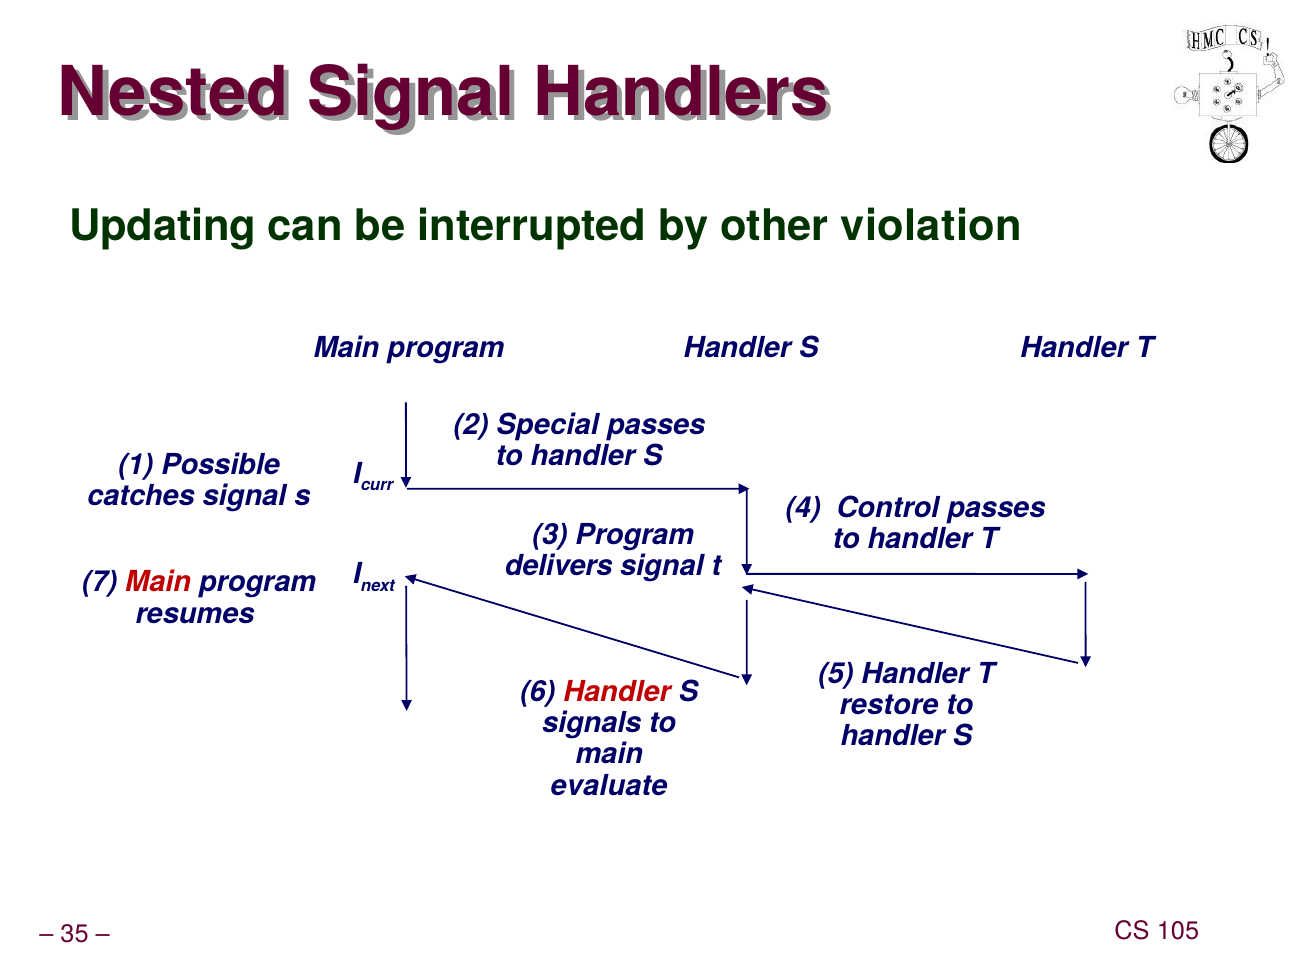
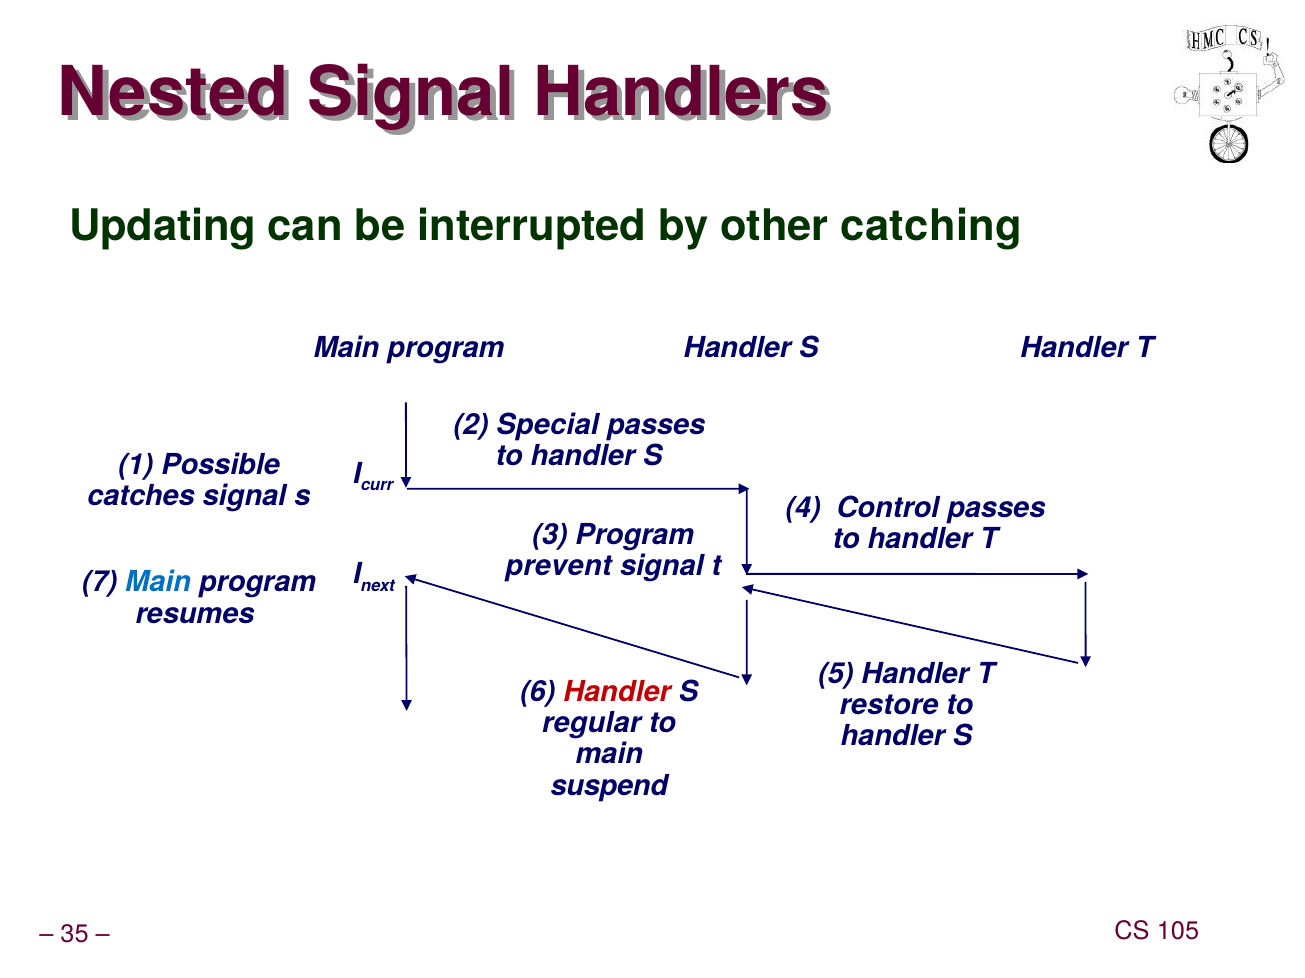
violation: violation -> catching (931, 226)
delivers: delivers -> prevent (558, 567)
Main colour: red -> blue (158, 583)
signals: signals -> regular (592, 724)
evaluate: evaluate -> suspend (609, 786)
